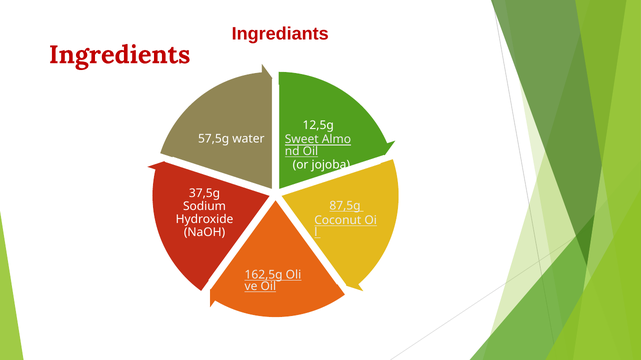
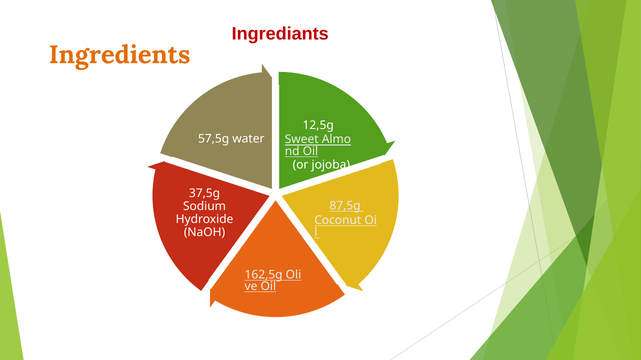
Ingredients colour: red -> orange (120, 55)
